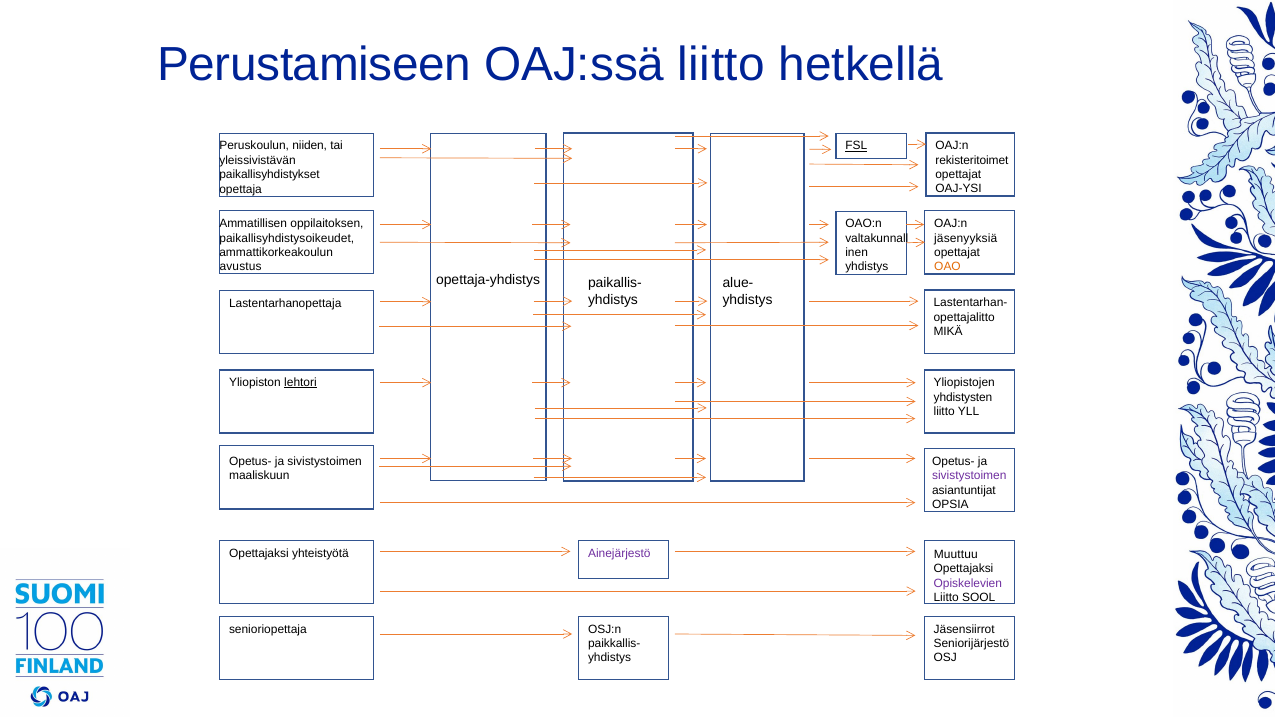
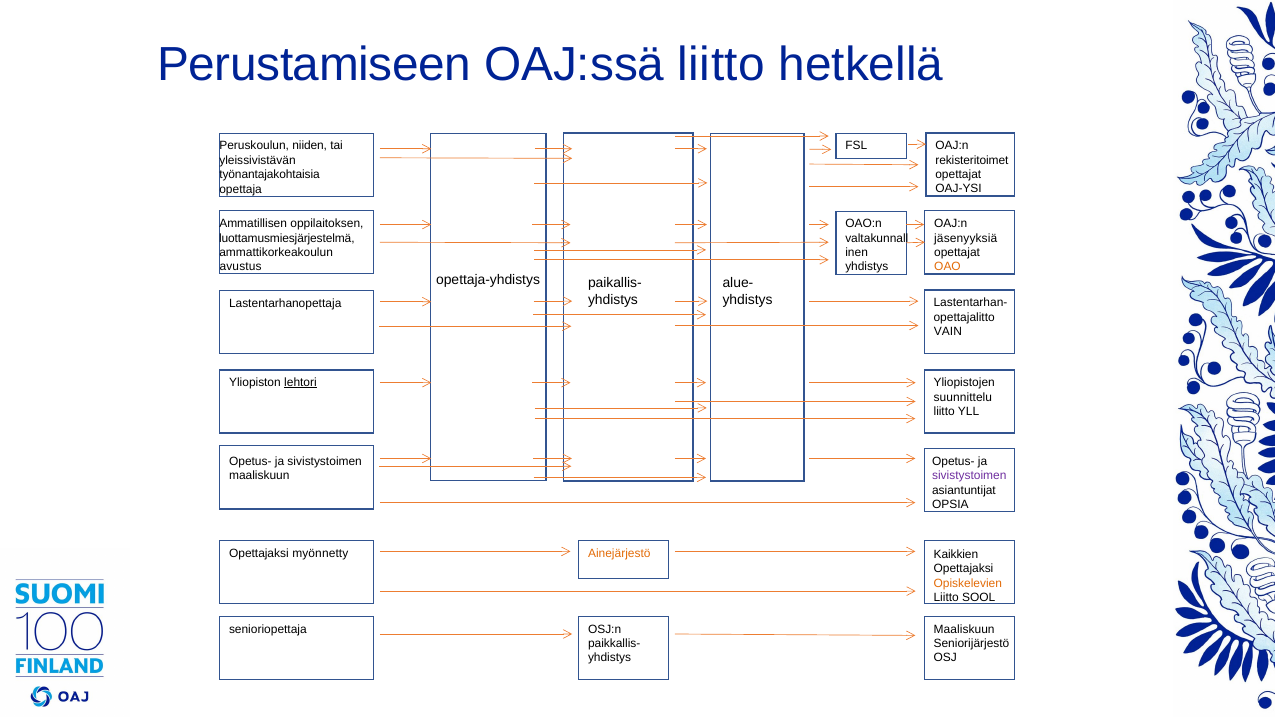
FSL underline: present -> none (856, 146)
paikallisyhdistykset: paikallisyhdistykset -> työnantajakohtaisia (270, 175)
paikallisyhdistysoikeudet: paikallisyhdistysoikeudet -> luottamusmiesjärjestelmä (287, 238)
MIKÄ: MIKÄ -> VAIN (948, 332)
yhdistysten: yhdistysten -> suunnittelu (963, 397)
yhteistyötä: yhteistyötä -> myönnetty (320, 553)
Ainejärjestö colour: purple -> orange (619, 553)
Muuttuu: Muuttuu -> Kaikkien (956, 554)
Opiskelevien colour: purple -> orange (968, 583)
Jäsensiirrot: Jäsensiirrot -> Maaliskuun (964, 629)
